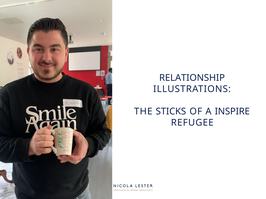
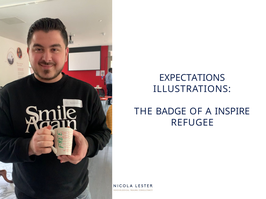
RELATIONSHIP: RELATIONSHIP -> EXPECTATIONS (192, 78)
STICKS: STICKS -> BADGE (171, 112)
